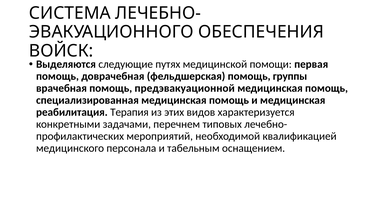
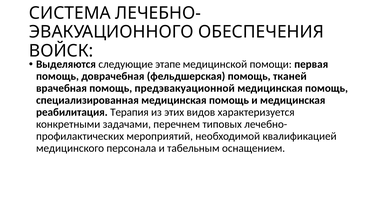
путях: путях -> этапе (168, 64)
группы: группы -> тканей (290, 76)
